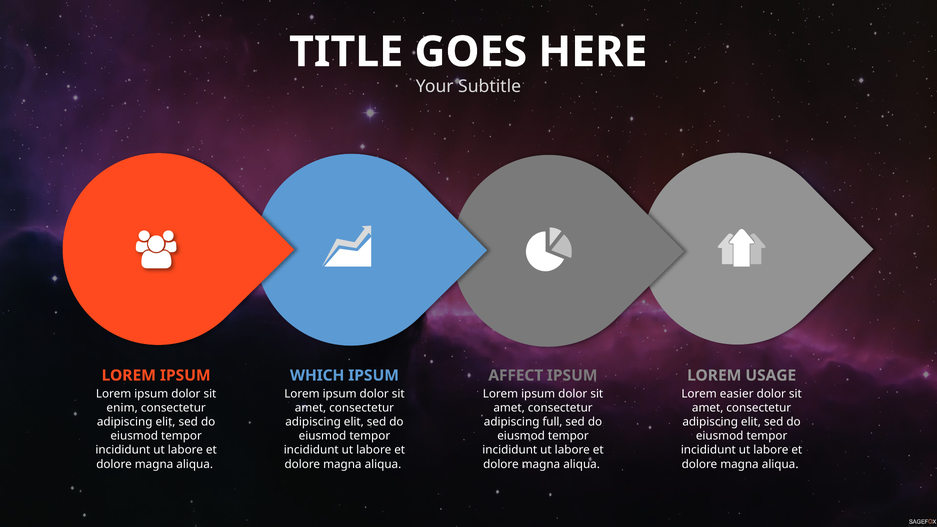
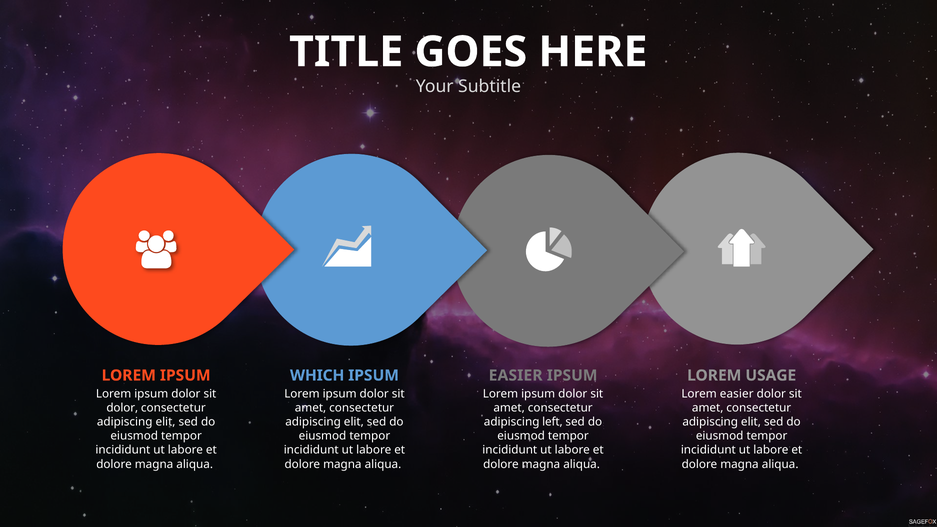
AFFECT: AFFECT -> EASIER (516, 375)
enim: enim -> dolor (122, 408)
full: full -> left (552, 422)
